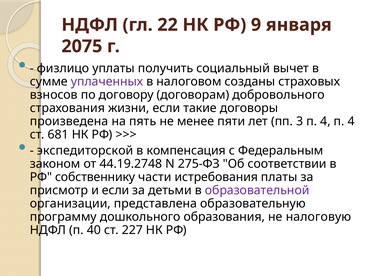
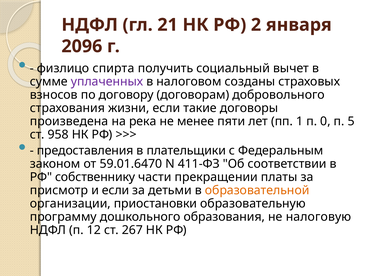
22: 22 -> 21 (168, 25)
9: 9 -> 2 (256, 25)
2075: 2075 -> 2096 (82, 46)
уплаты: уплаты -> спирта (113, 68)
пять: пять -> река (143, 121)
3: 3 -> 1 (300, 121)
4: 4 -> 0 (325, 121)
4: 4 -> 5 (351, 121)
681: 681 -> 958 (58, 135)
экспедиторской: экспедиторской -> предоставления (85, 151)
компенсация: компенсация -> плательщики (186, 151)
44.19.2748: 44.19.2748 -> 59.01.6470 (131, 164)
275-ФЗ: 275-ФЗ -> 411-ФЗ (199, 164)
истребования: истребования -> прекращении (216, 177)
образовательной colour: purple -> orange (257, 190)
представлена: представлена -> приостановки (155, 203)
40: 40 -> 12 (94, 230)
227: 227 -> 267 (132, 230)
